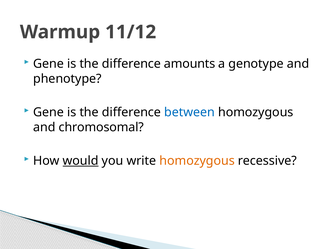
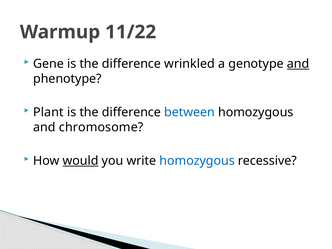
11/12: 11/12 -> 11/22 (131, 32)
amounts: amounts -> wrinkled (190, 64)
and underline: none -> present (298, 64)
Gene: Gene -> Plant (48, 112)
chromosomal: chromosomal -> chromosome (101, 127)
homozygous colour: orange -> blue (197, 161)
